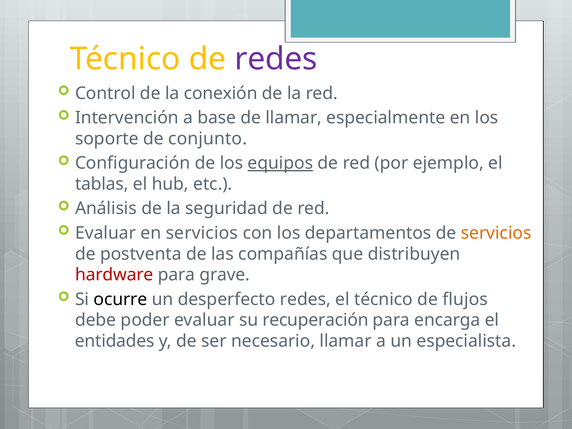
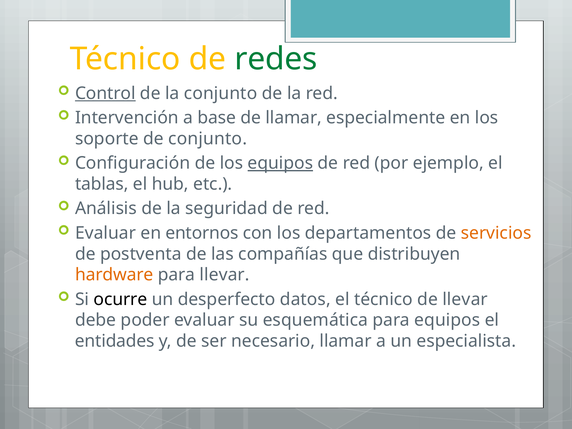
redes colour: purple -> green (276, 59)
Control underline: none -> present (105, 93)
la conexión: conexión -> conjunto (221, 93)
en servicios: servicios -> entornos (202, 233)
hardware colour: red -> orange (114, 275)
para grave: grave -> llevar (225, 275)
desperfecto redes: redes -> datos (305, 299)
de flujos: flujos -> llevar (465, 299)
recuperación: recuperación -> esquemática (315, 320)
para encarga: encarga -> equipos (447, 320)
